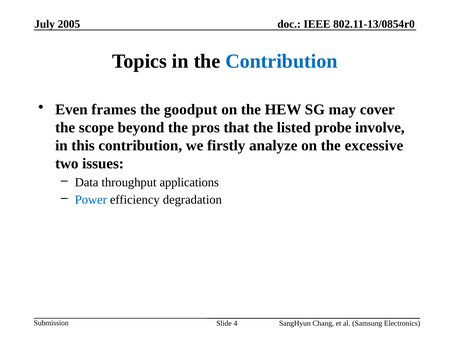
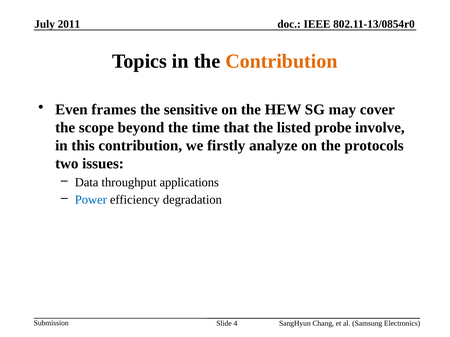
2005: 2005 -> 2011 (69, 24)
Contribution colour: blue -> orange (281, 61)
goodput: goodput -> sensitive (191, 110)
pros: pros -> time (206, 128)
excessive: excessive -> protocols (374, 146)
